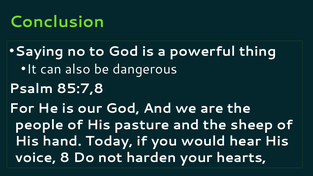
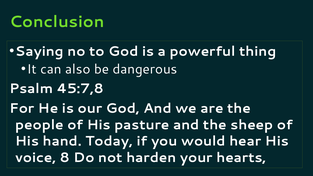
85:7,8: 85:7,8 -> 45:7,8 (80, 89)
